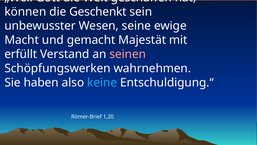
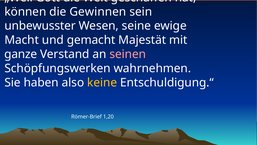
Geschenkt: Geschenkt -> Gewinnen (98, 12)
erfüllt: erfüllt -> ganze (21, 54)
keine colour: light blue -> yellow (102, 82)
